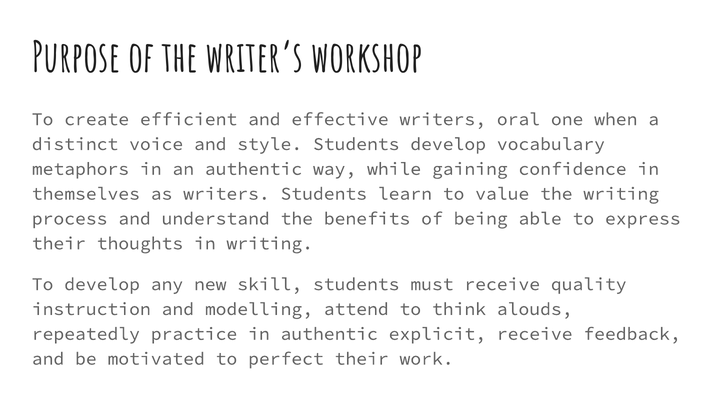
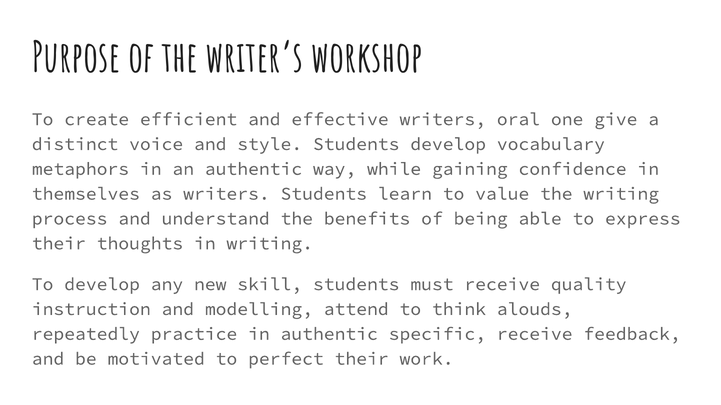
when: when -> give (616, 119)
explicit: explicit -> specific (437, 334)
